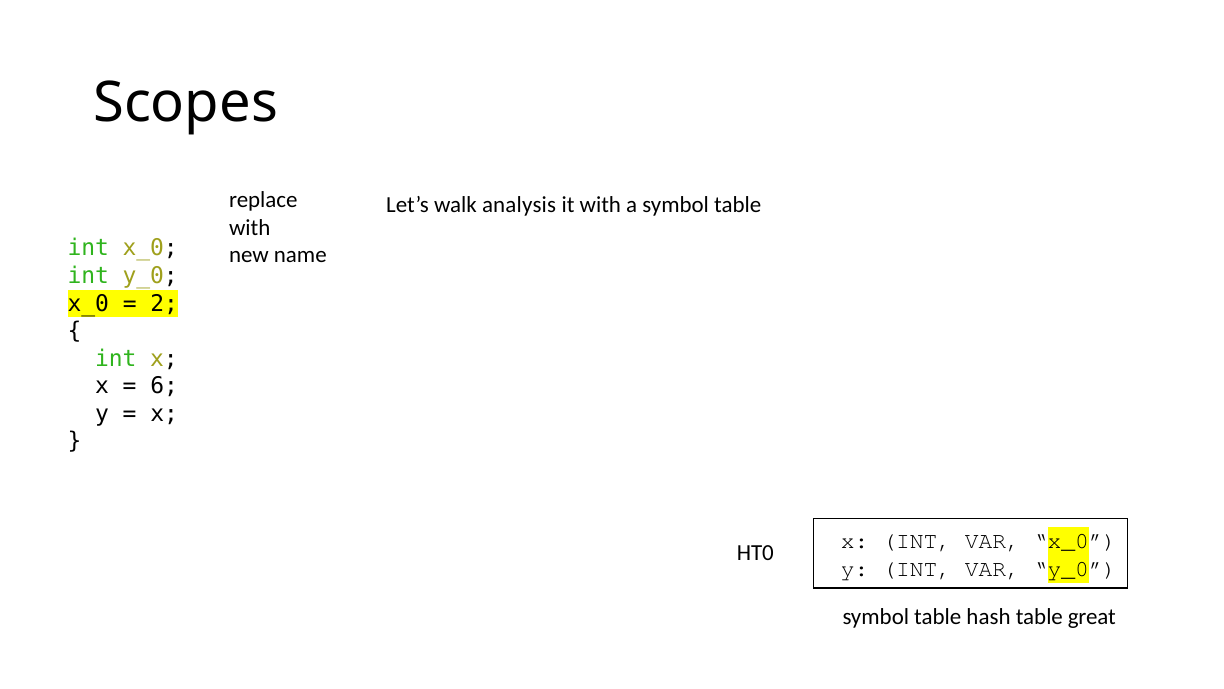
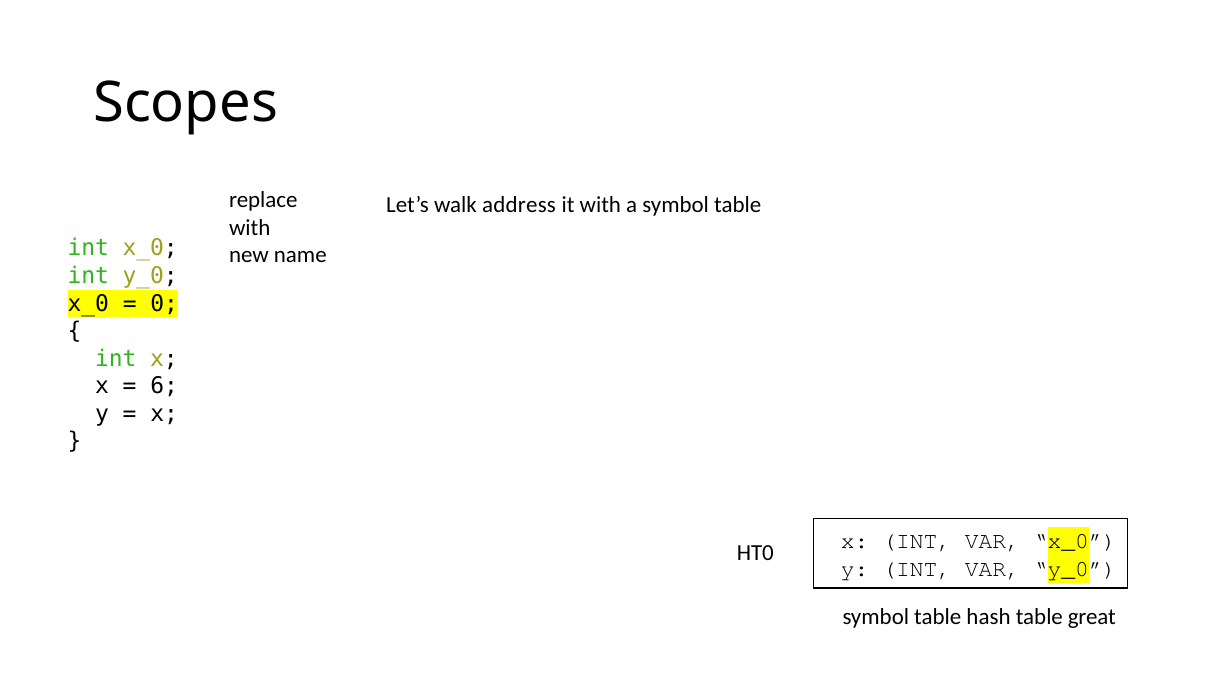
analysis: analysis -> address (519, 204)
2: 2 -> 0 (164, 303)
